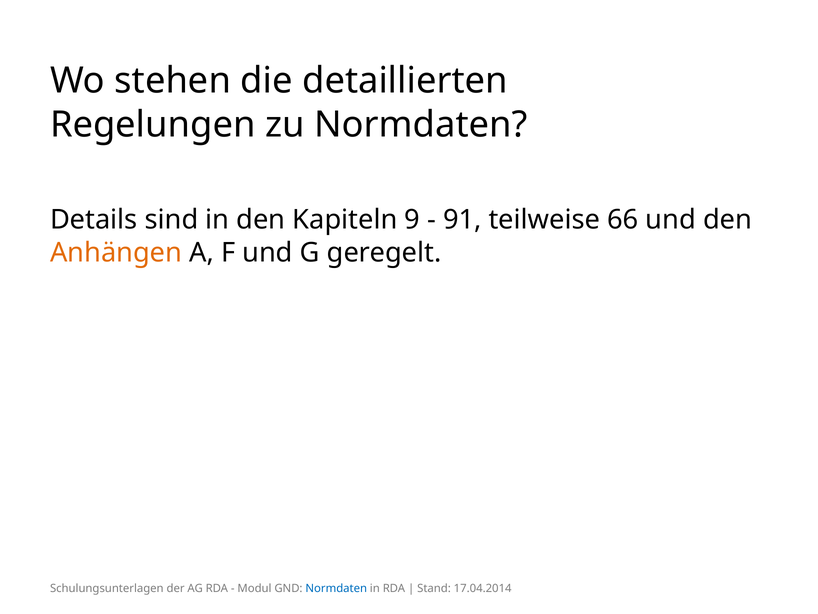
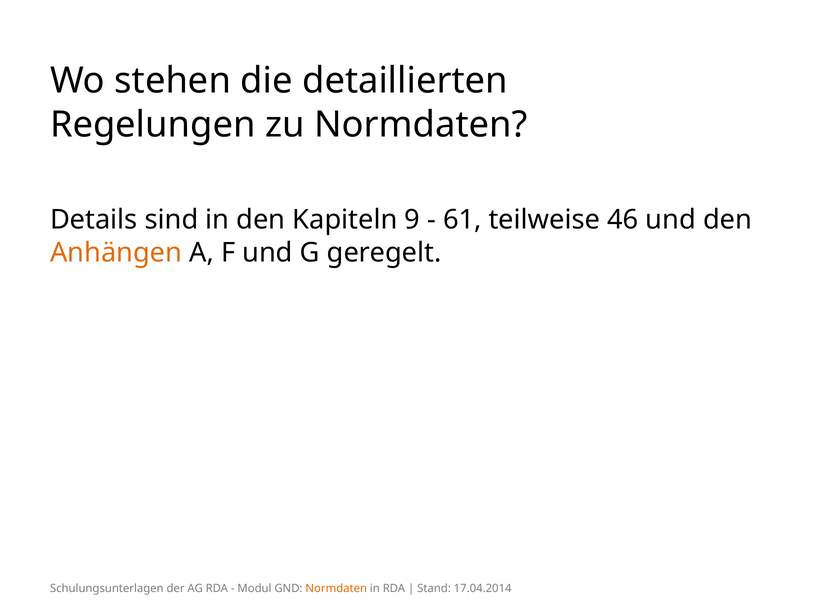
91: 91 -> 61 (462, 220)
66: 66 -> 46 (623, 220)
Normdaten colour: blue -> orange (336, 588)
